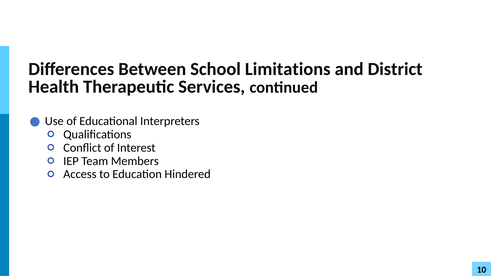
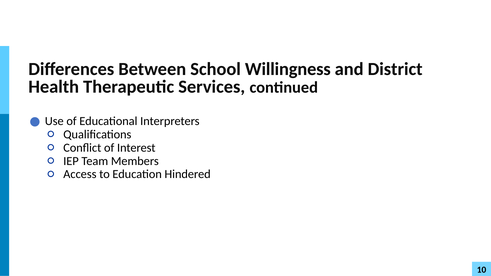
Limitations: Limitations -> Willingness (288, 69)
